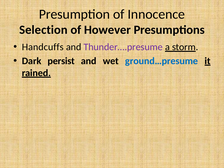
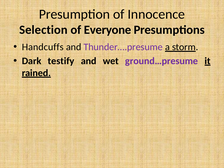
However: However -> Everyone (108, 30)
persist: persist -> testify (61, 61)
ground…presume colour: blue -> purple (162, 61)
